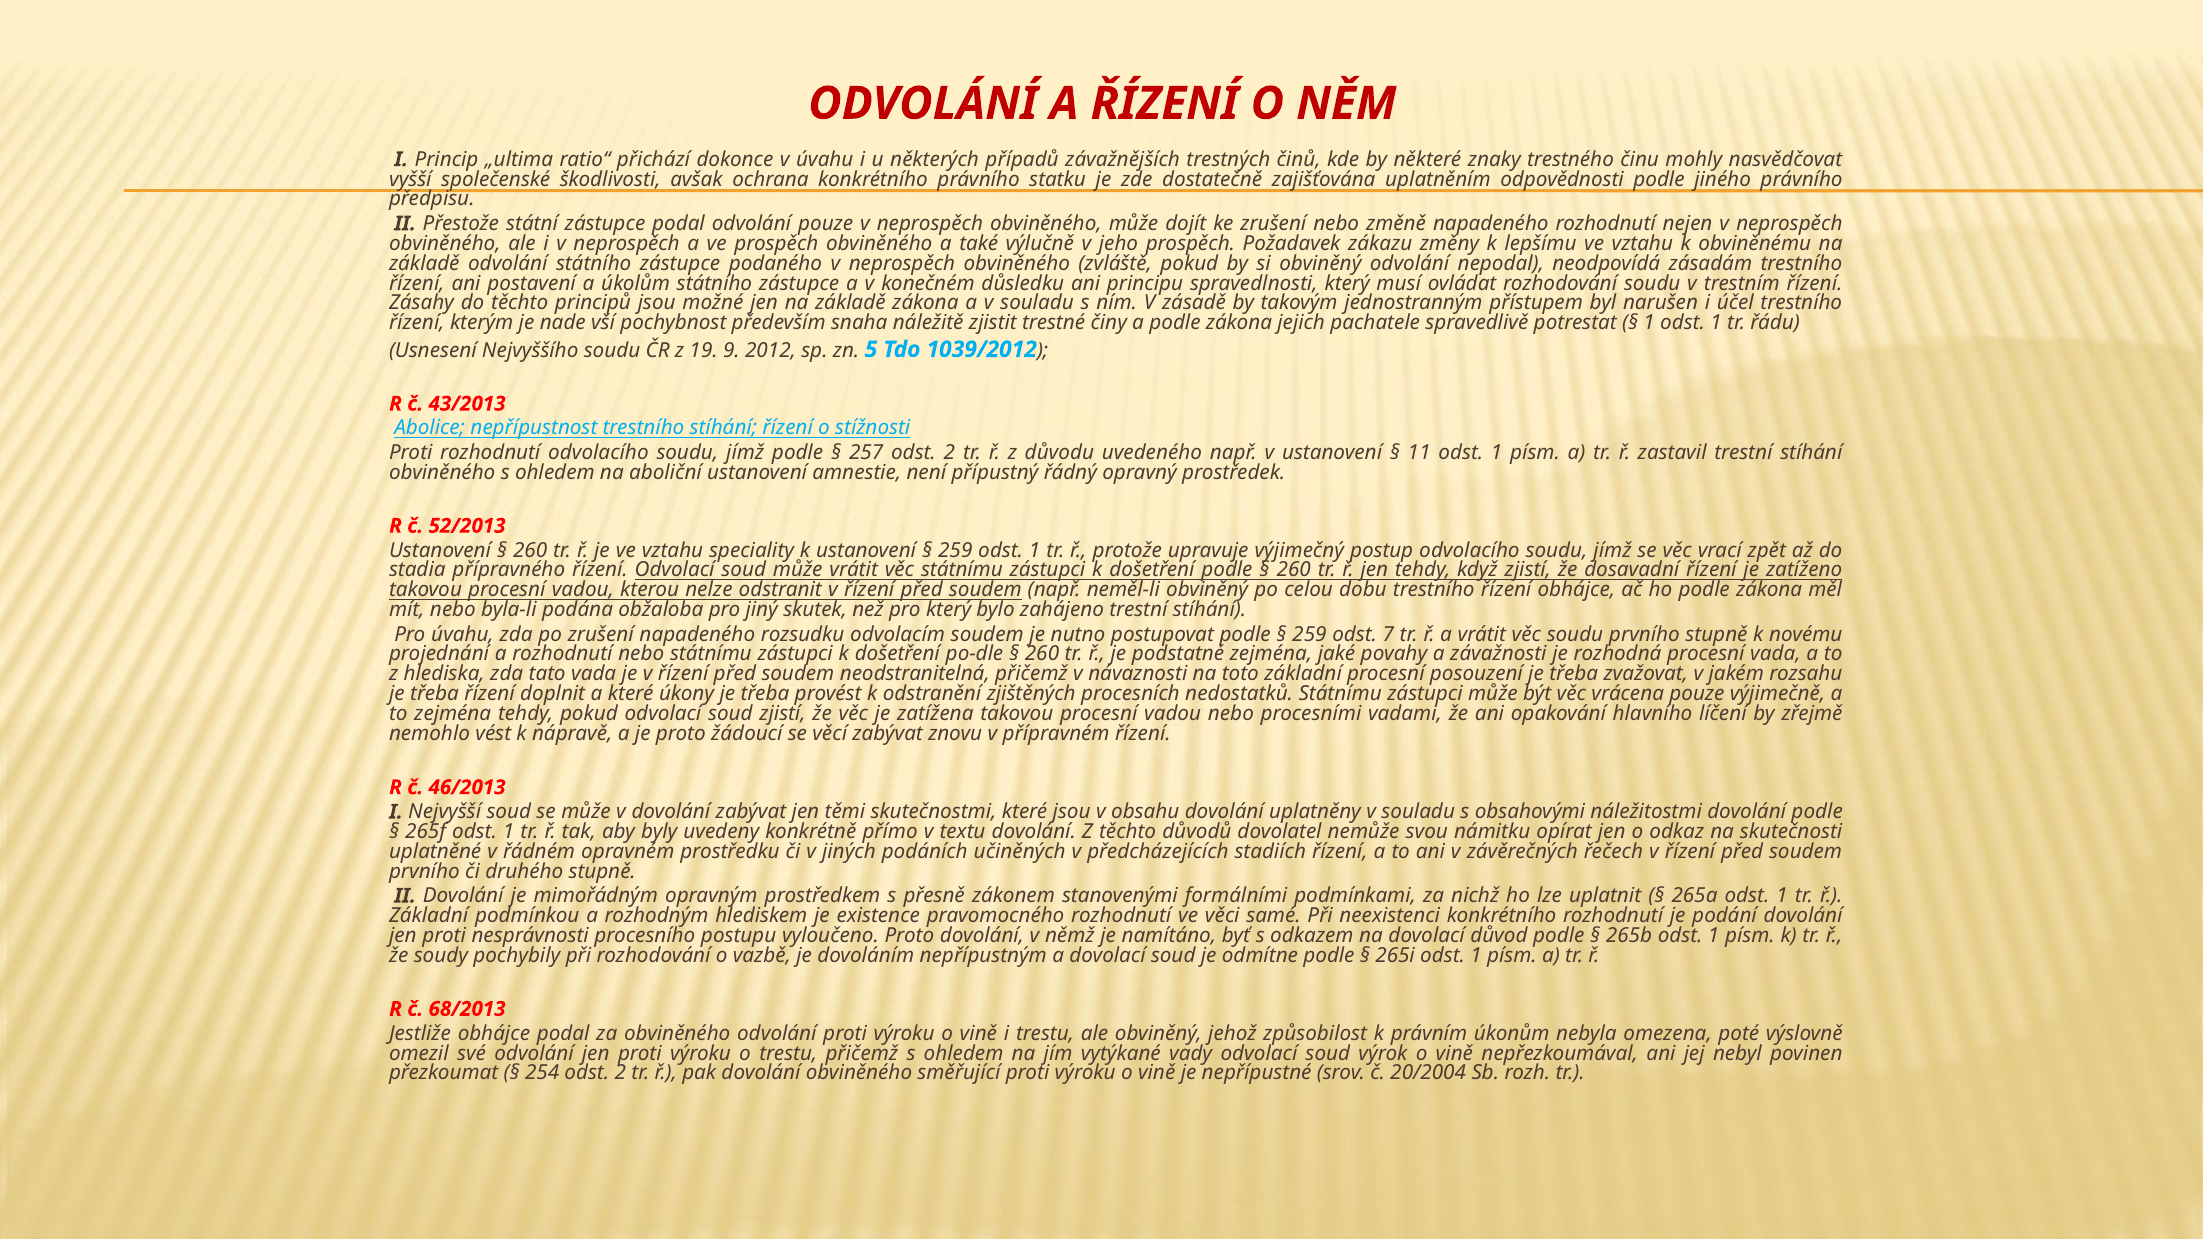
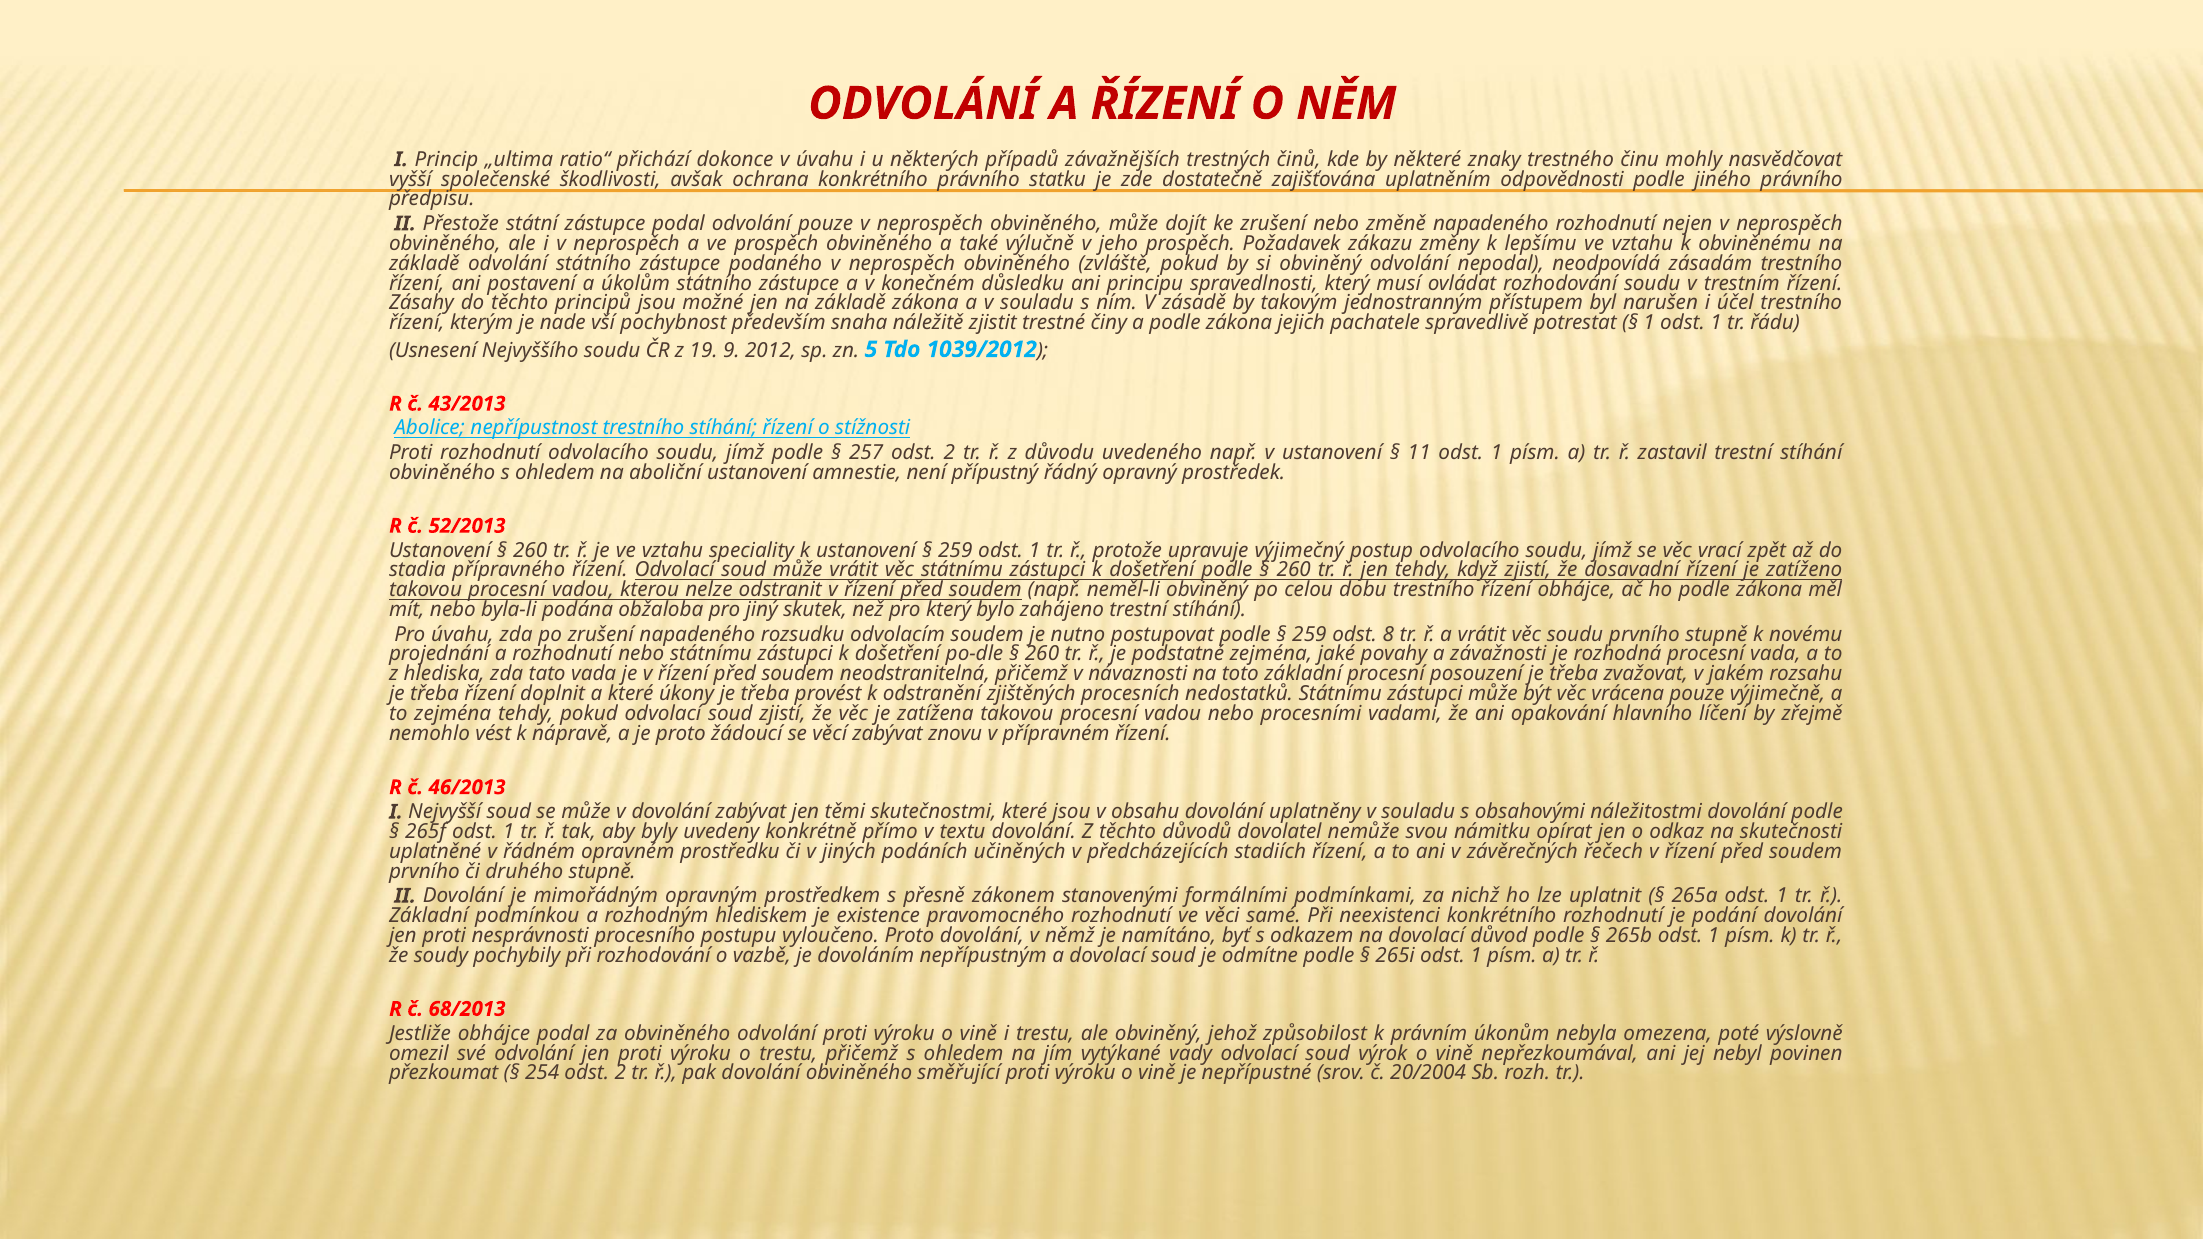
7: 7 -> 8 (1388, 634)
